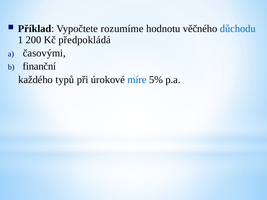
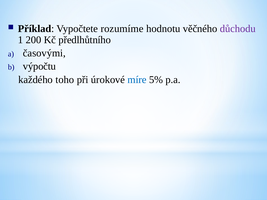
důchodu colour: blue -> purple (238, 29)
předpokládá: předpokládá -> předlhůtního (85, 40)
finanční: finanční -> výpočtu (39, 66)
typů: typů -> toho (65, 80)
